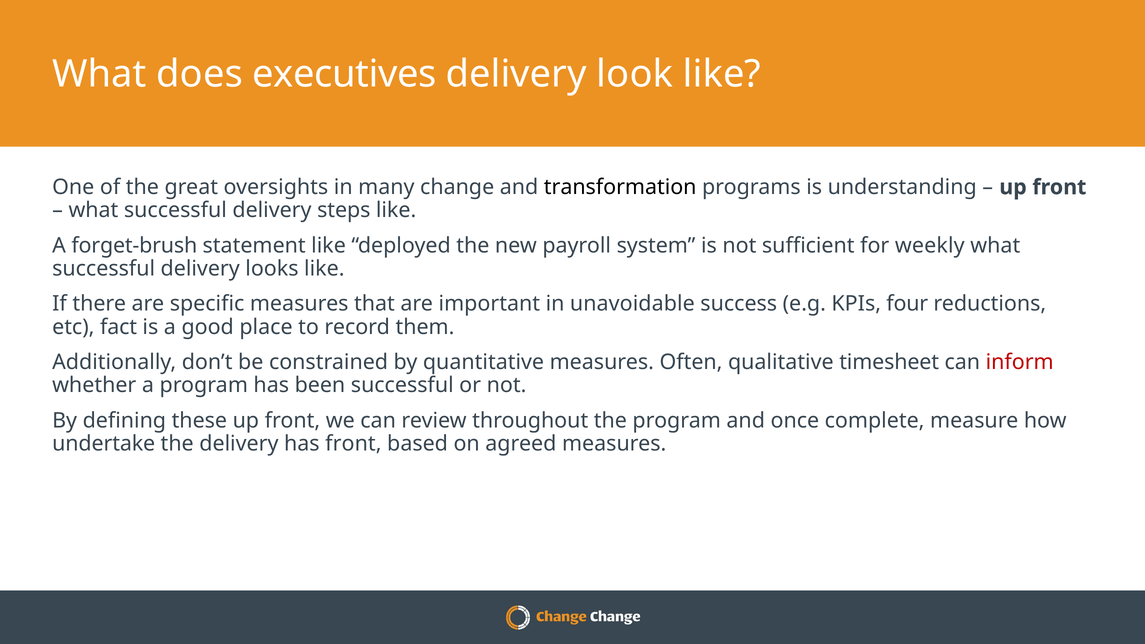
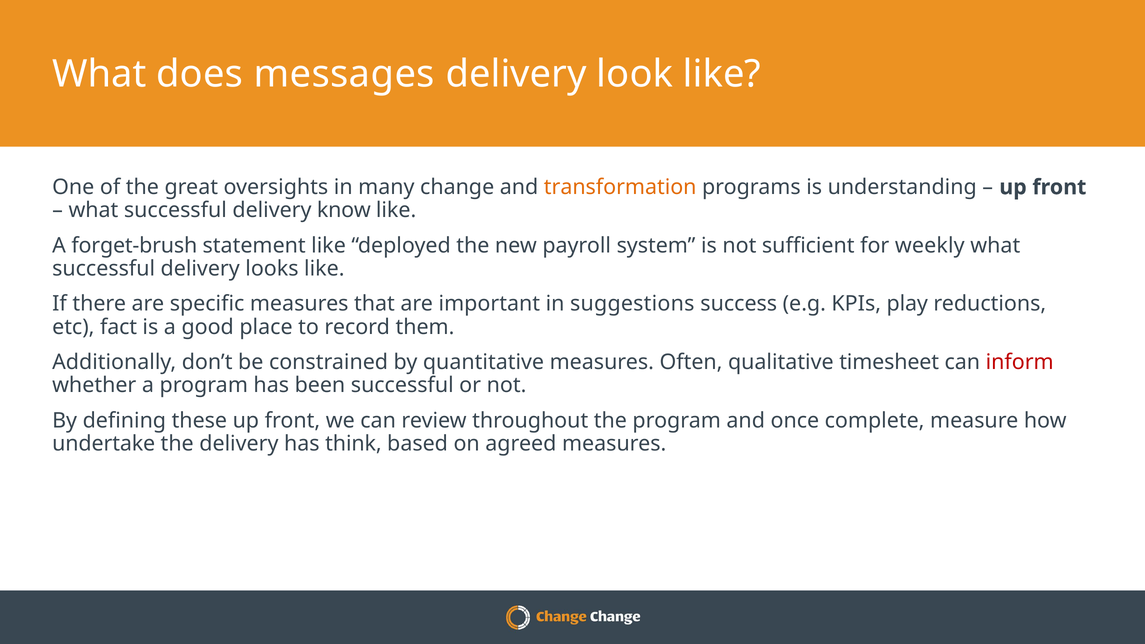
executives: executives -> messages (344, 74)
transformation colour: black -> orange (620, 187)
steps: steps -> know (344, 210)
unavoidable: unavoidable -> suggestions (632, 304)
four: four -> play (907, 304)
has front: front -> think (353, 444)
